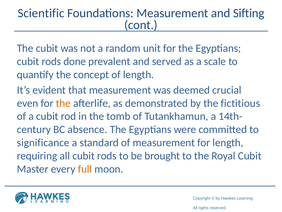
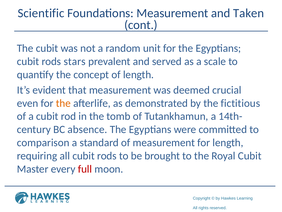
Sifting: Sifting -> Taken (249, 13)
done: done -> stars (75, 61)
significance: significance -> comparison (43, 142)
full colour: orange -> red (85, 169)
